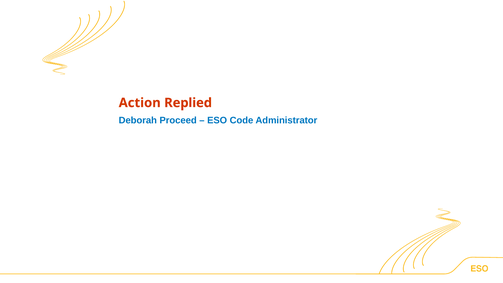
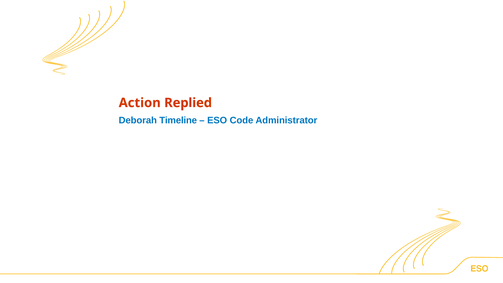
Proceed: Proceed -> Timeline (178, 120)
